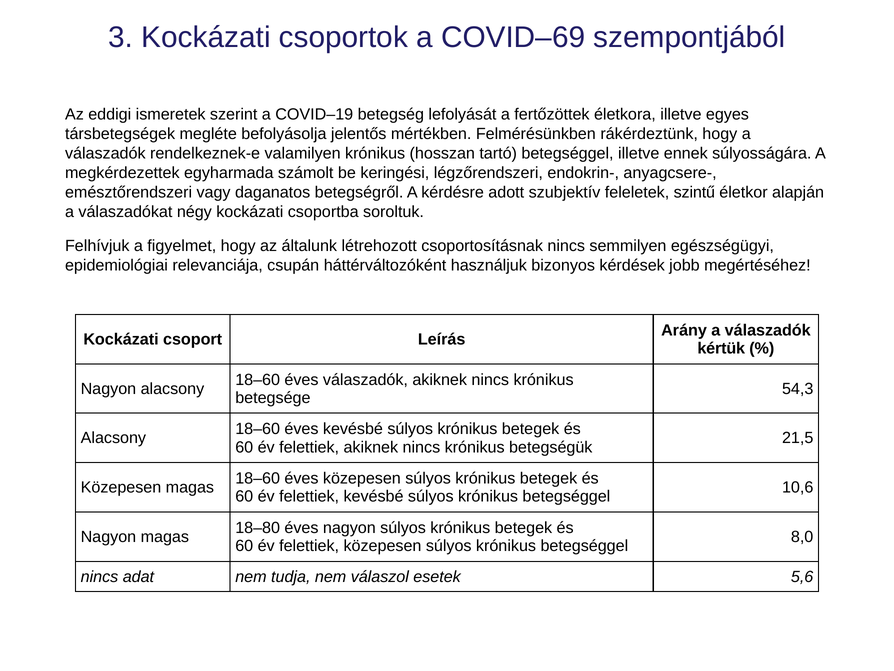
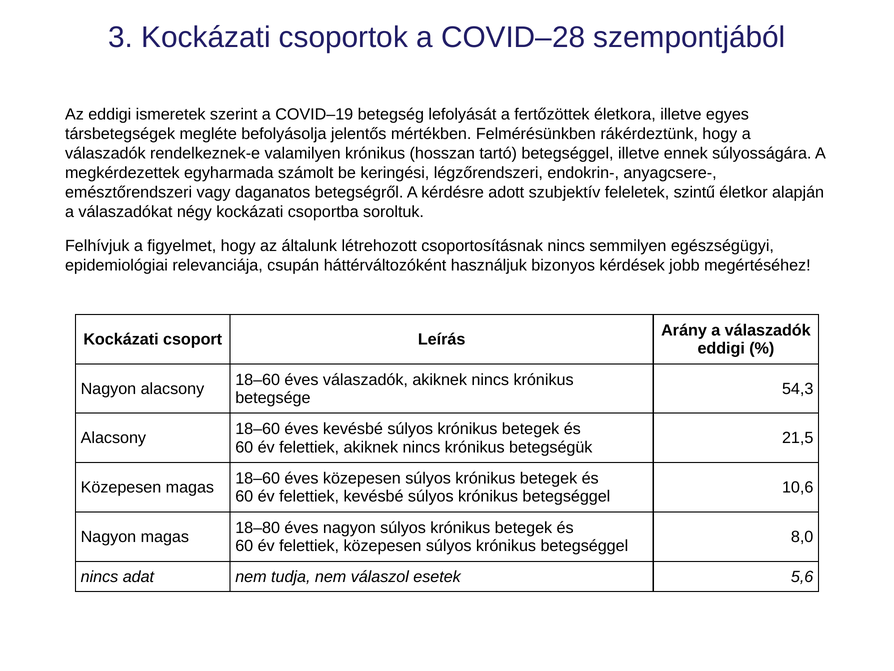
COVID–69: COVID–69 -> COVID–28 (513, 37)
kértük: kértük -> eddigi (721, 348)
